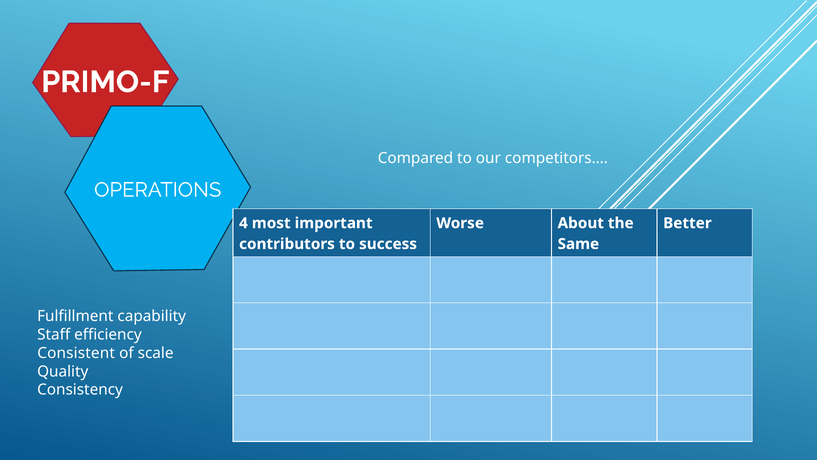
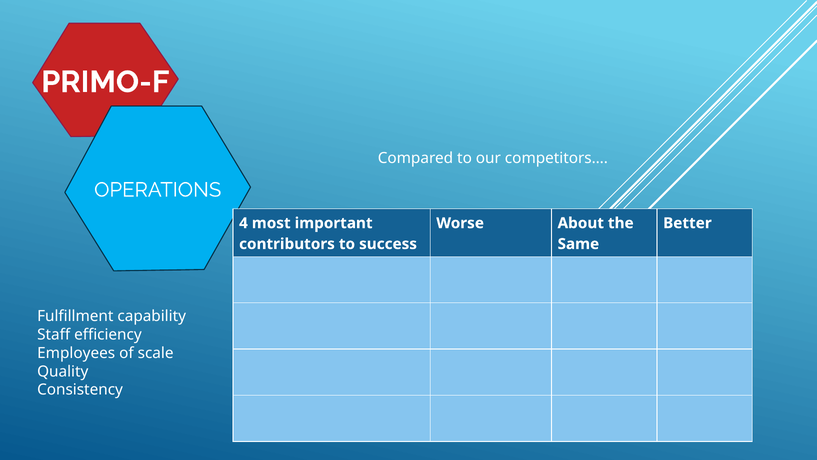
Consistent: Consistent -> Employees (76, 353)
